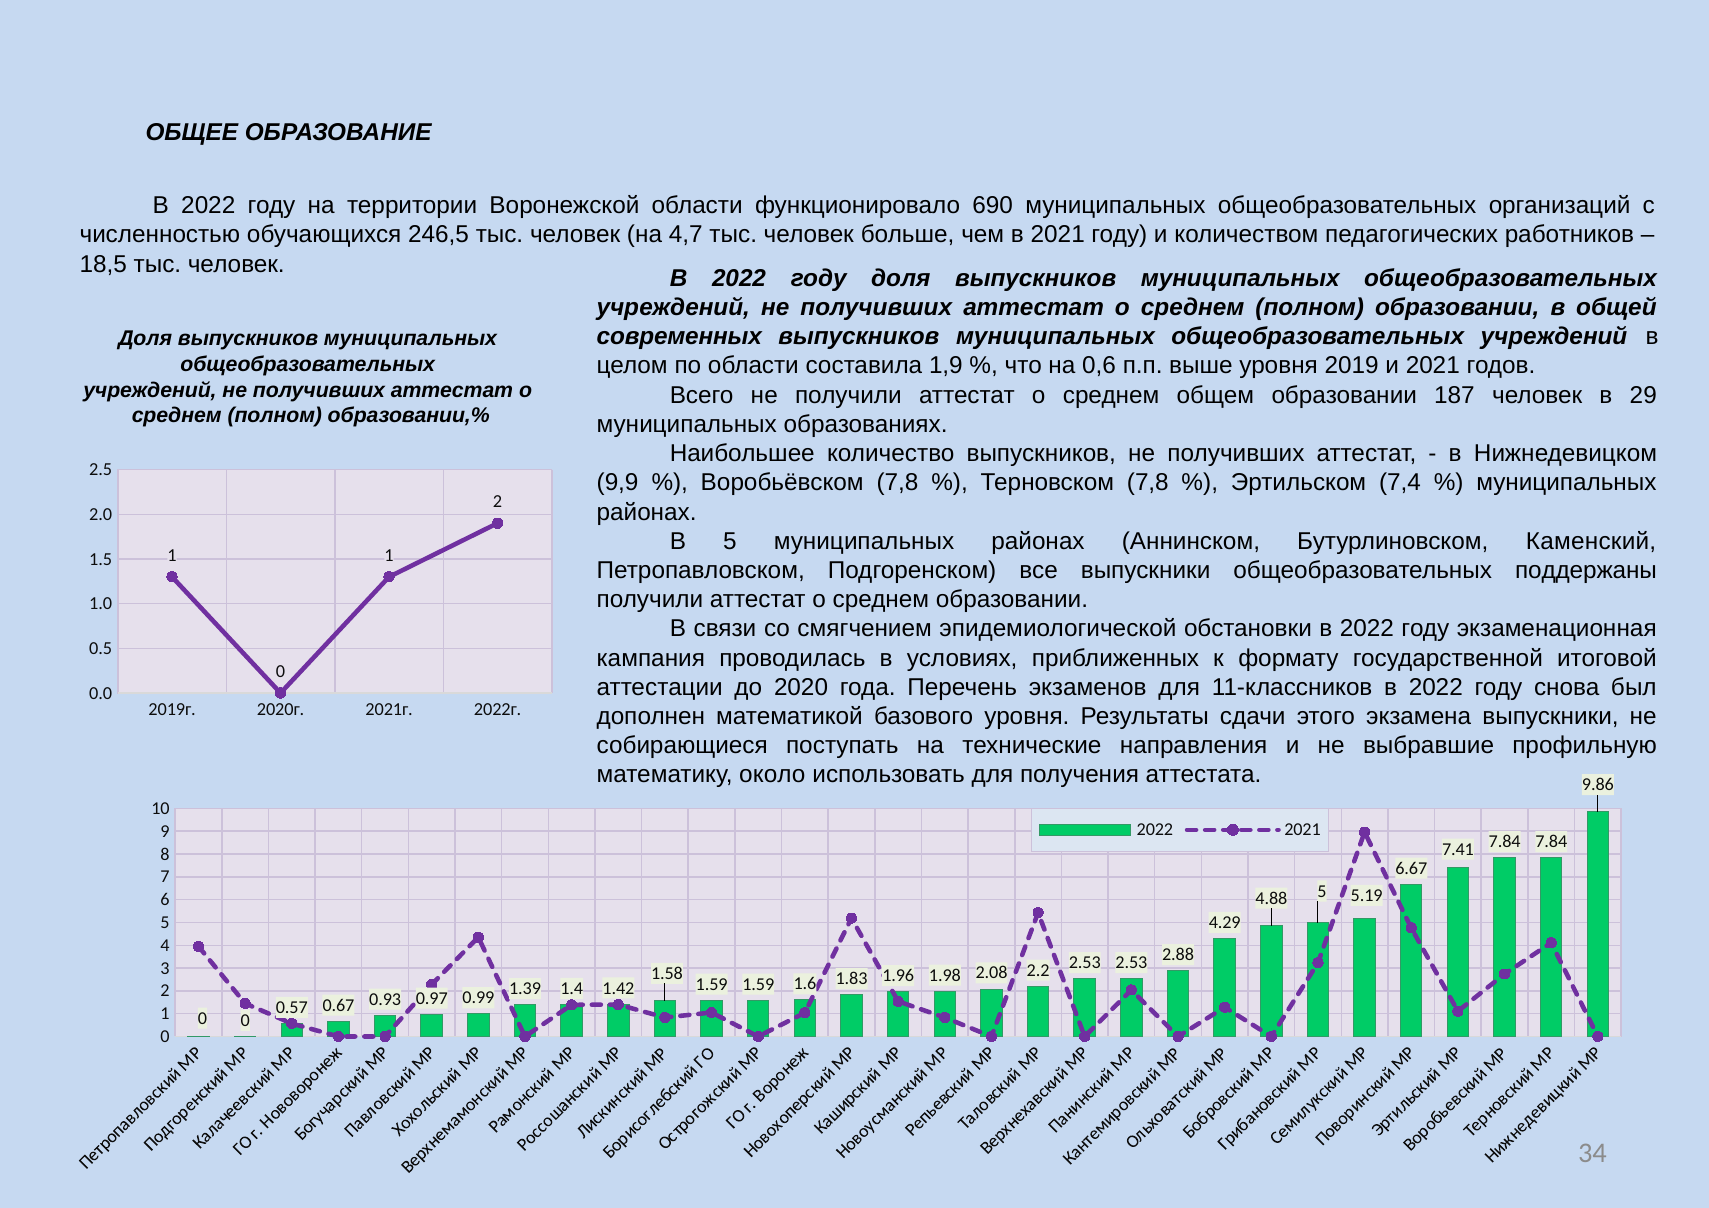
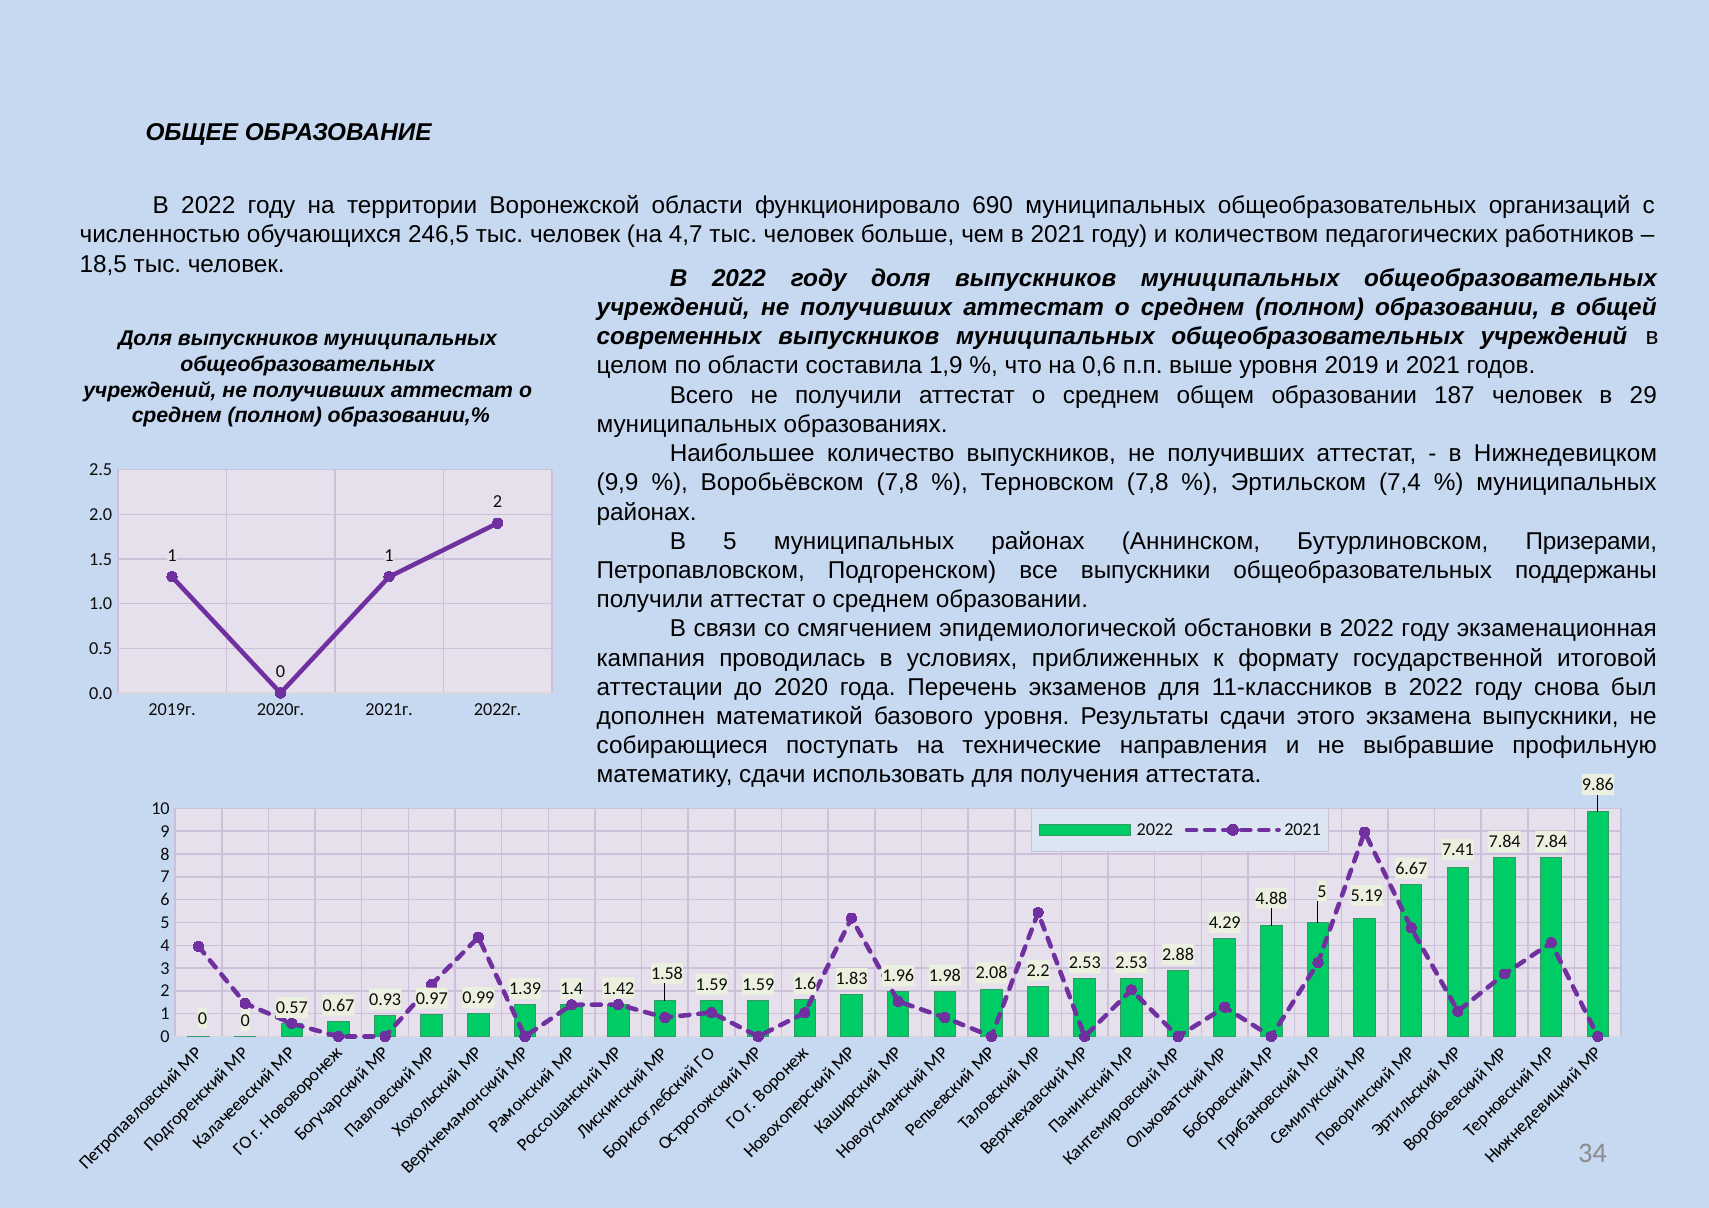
Каменский: Каменский -> Призерами (1591, 541)
математику около: около -> сдачи (772, 775)
